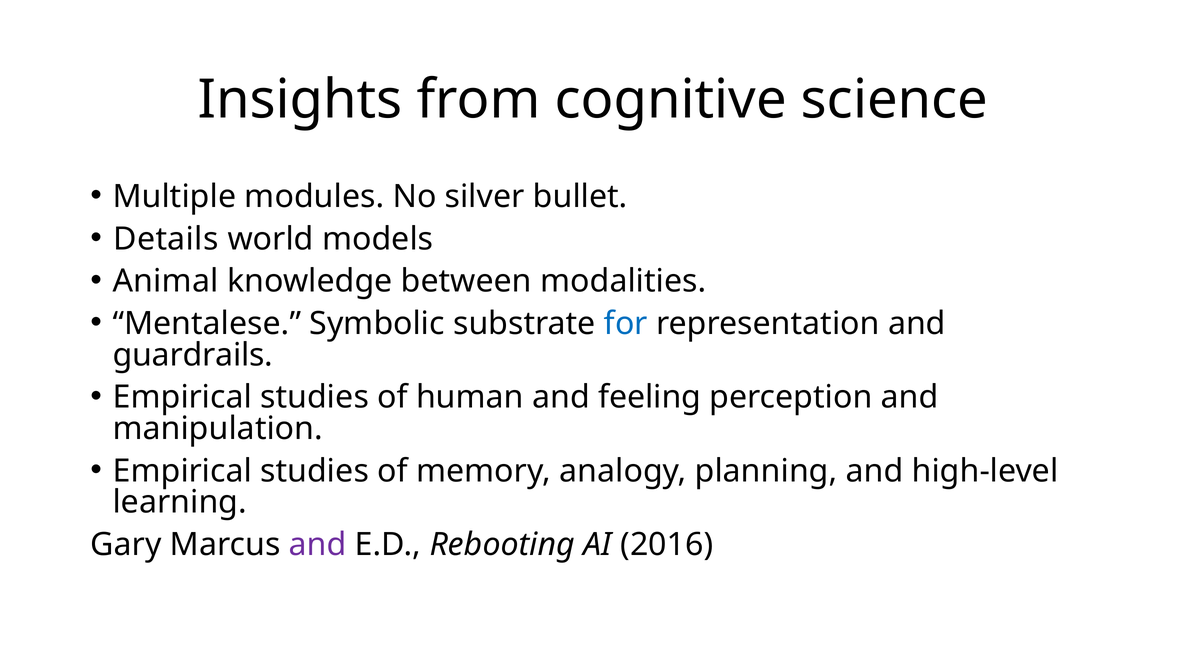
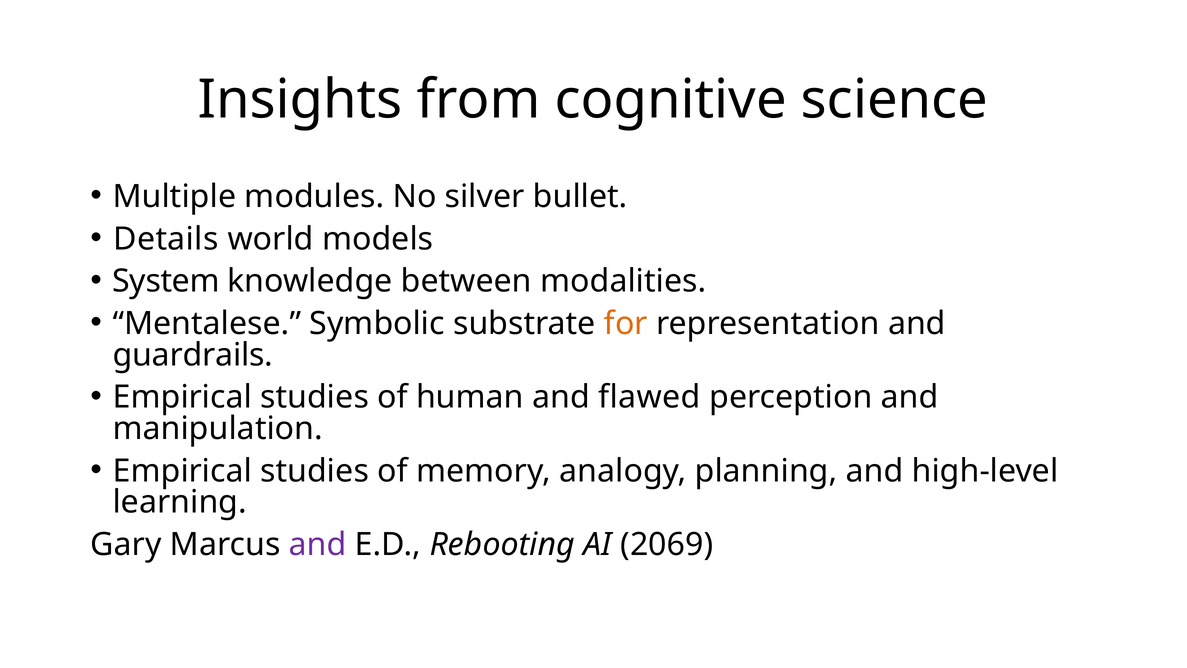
Animal: Animal -> System (166, 281)
for colour: blue -> orange (626, 324)
feeling: feeling -> flawed (649, 397)
2016: 2016 -> 2069 (667, 544)
